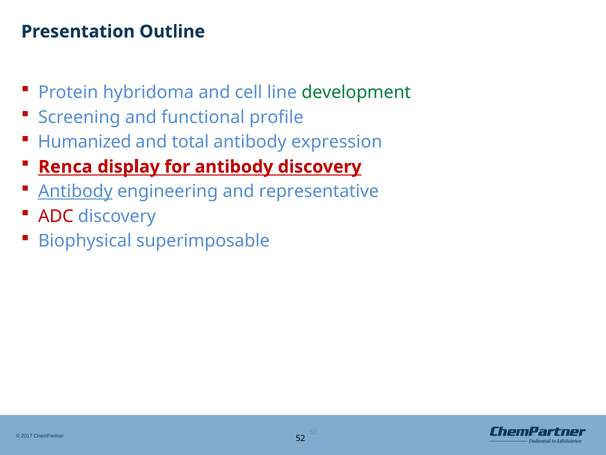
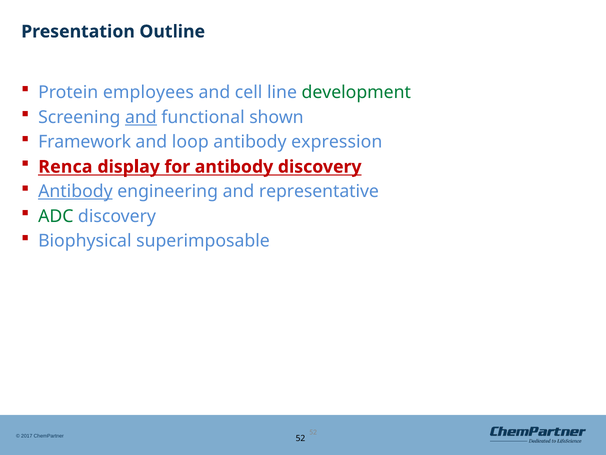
hybridoma: hybridoma -> employees (148, 92)
and underline: none -> present (141, 117)
profile: profile -> shown (276, 117)
Humanized: Humanized -> Framework (85, 142)
total: total -> loop (190, 142)
ADC colour: red -> green (56, 216)
